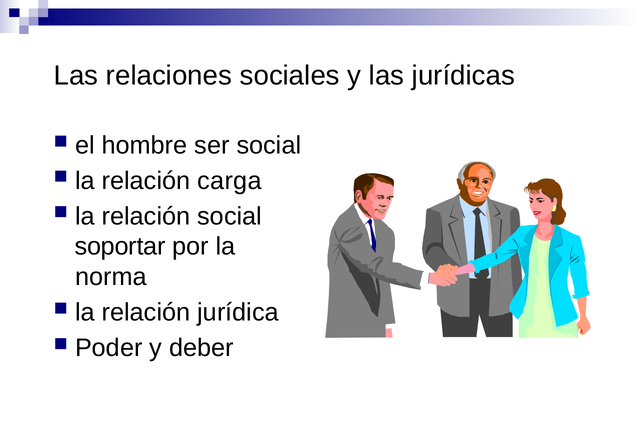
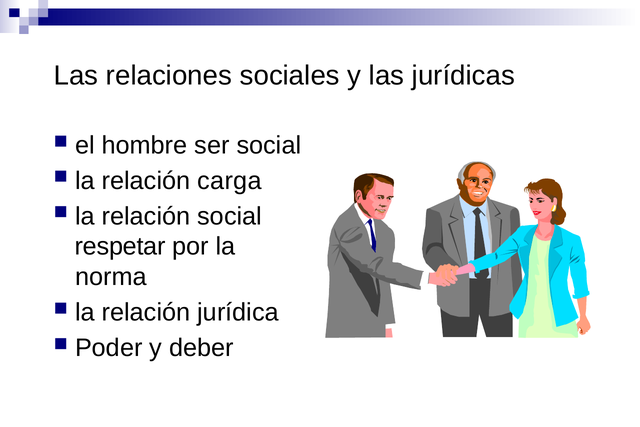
soportar: soportar -> respetar (120, 246)
